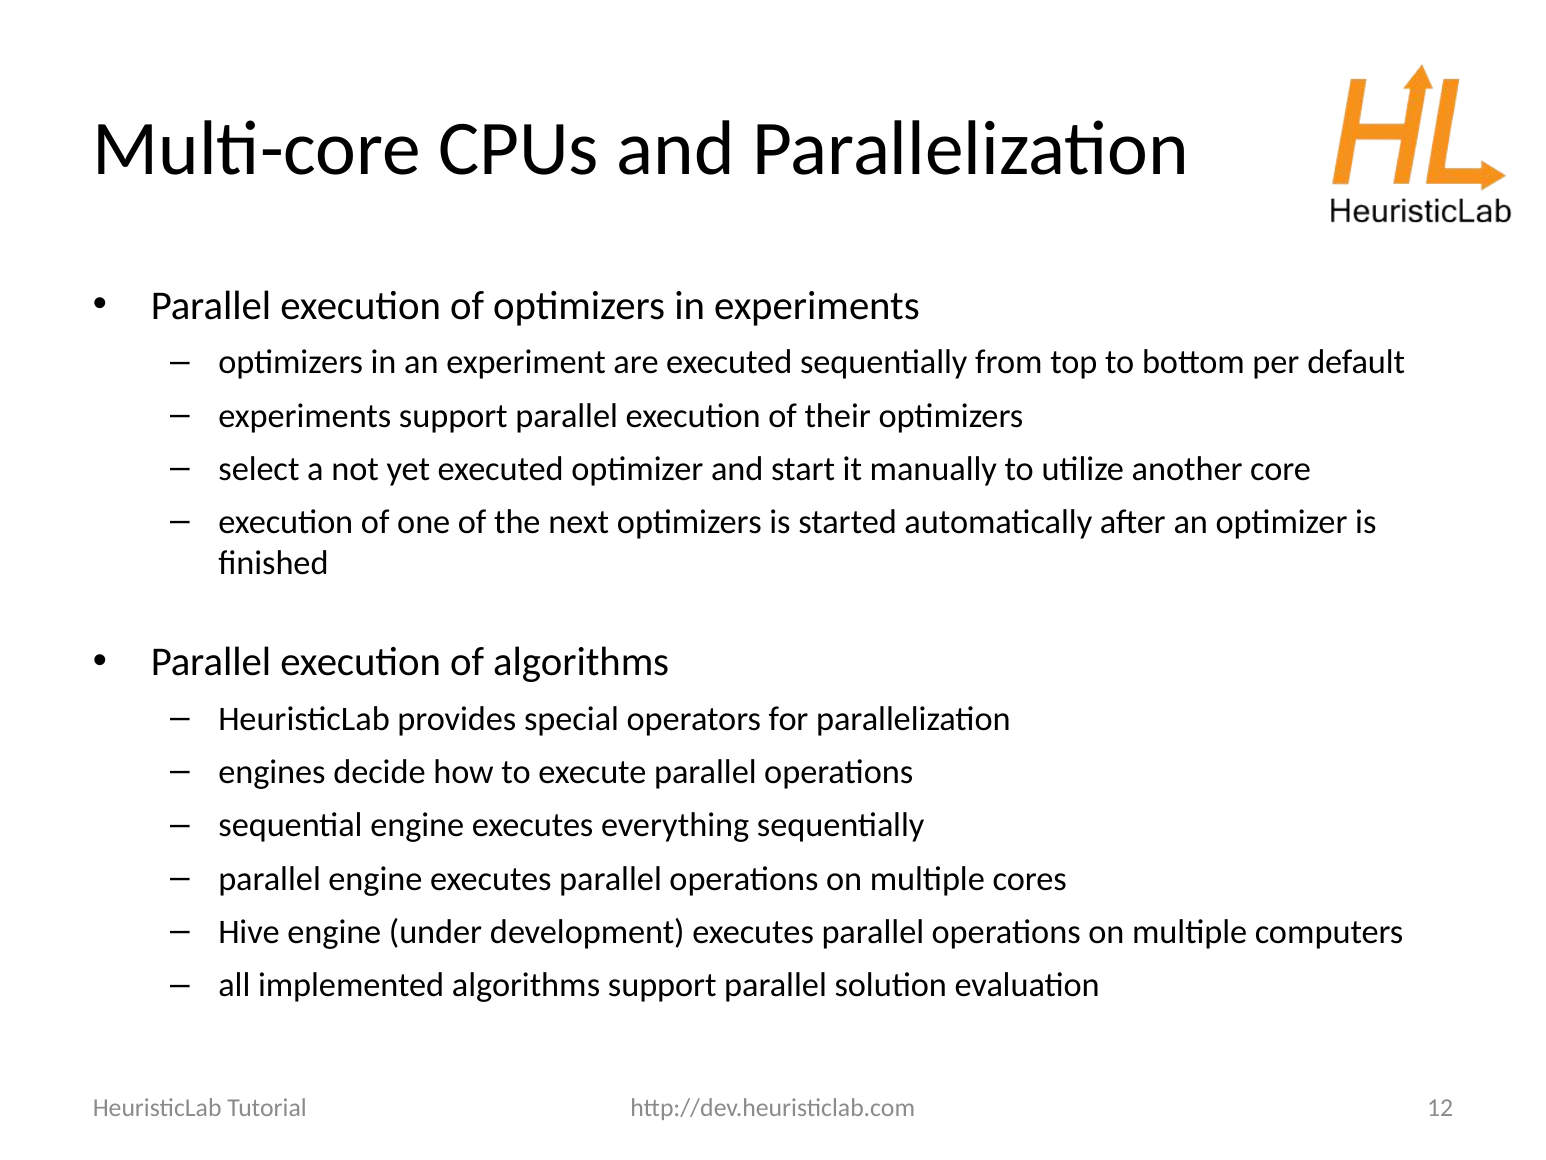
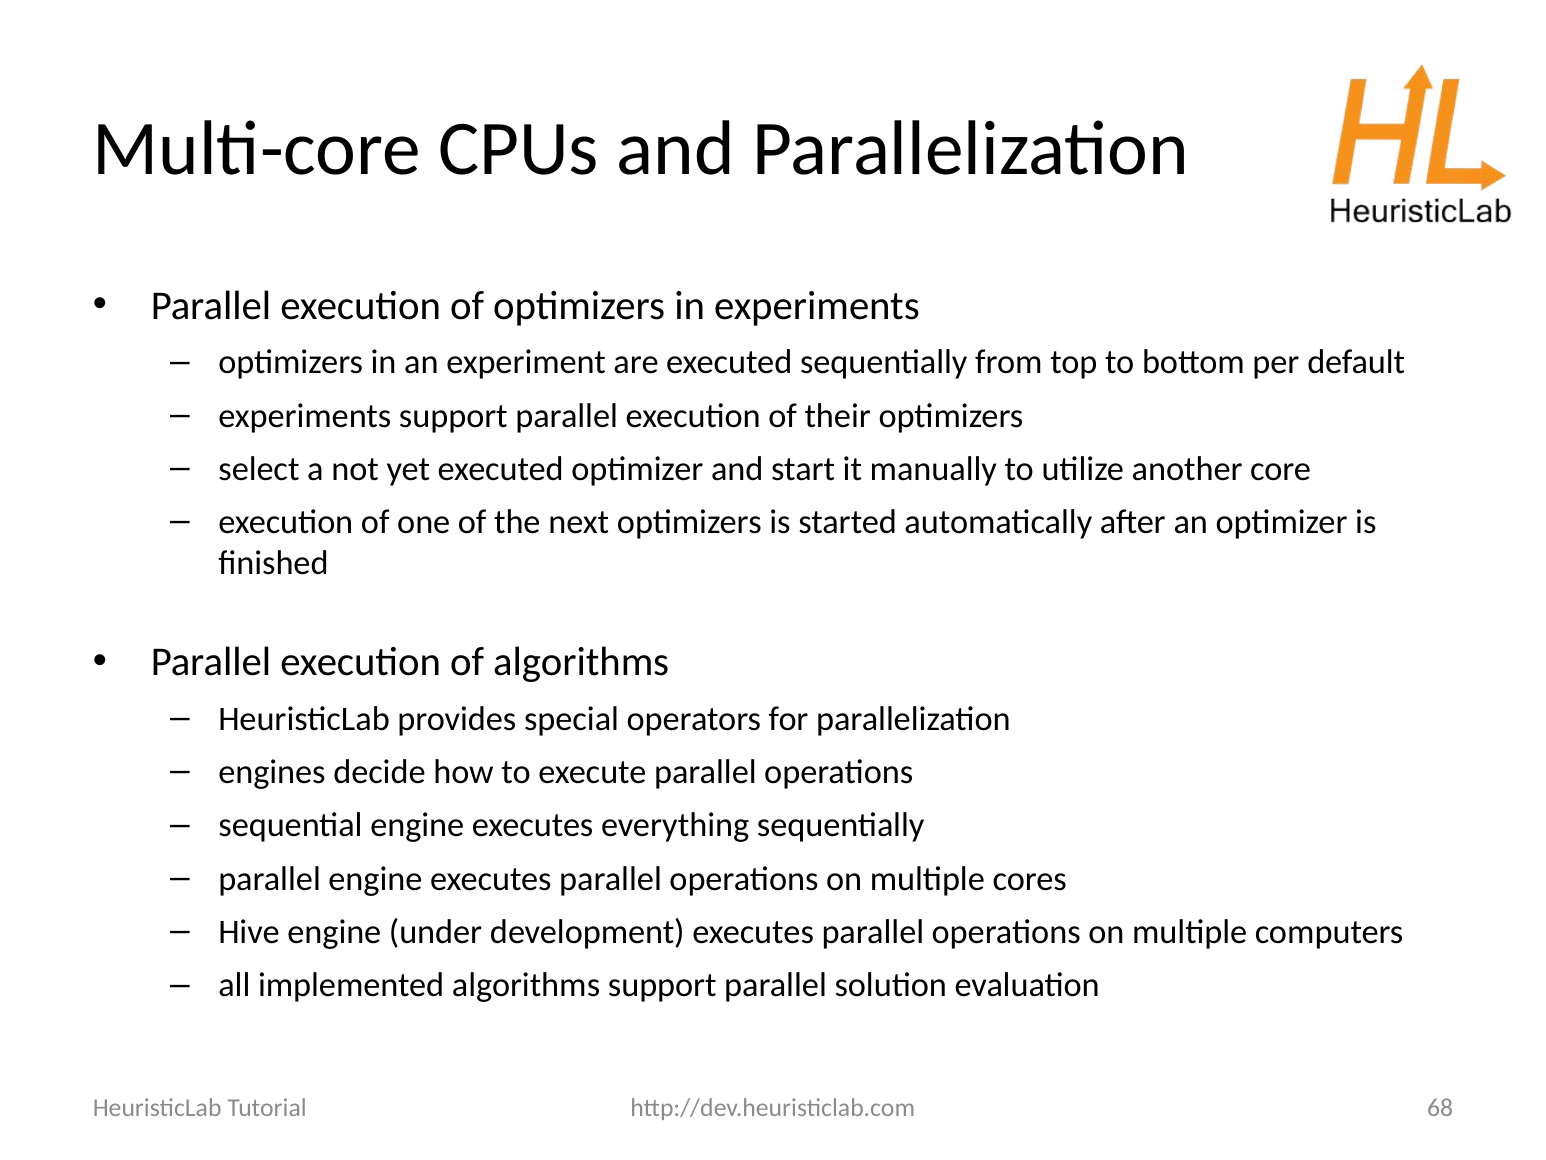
12: 12 -> 68 (1440, 1107)
